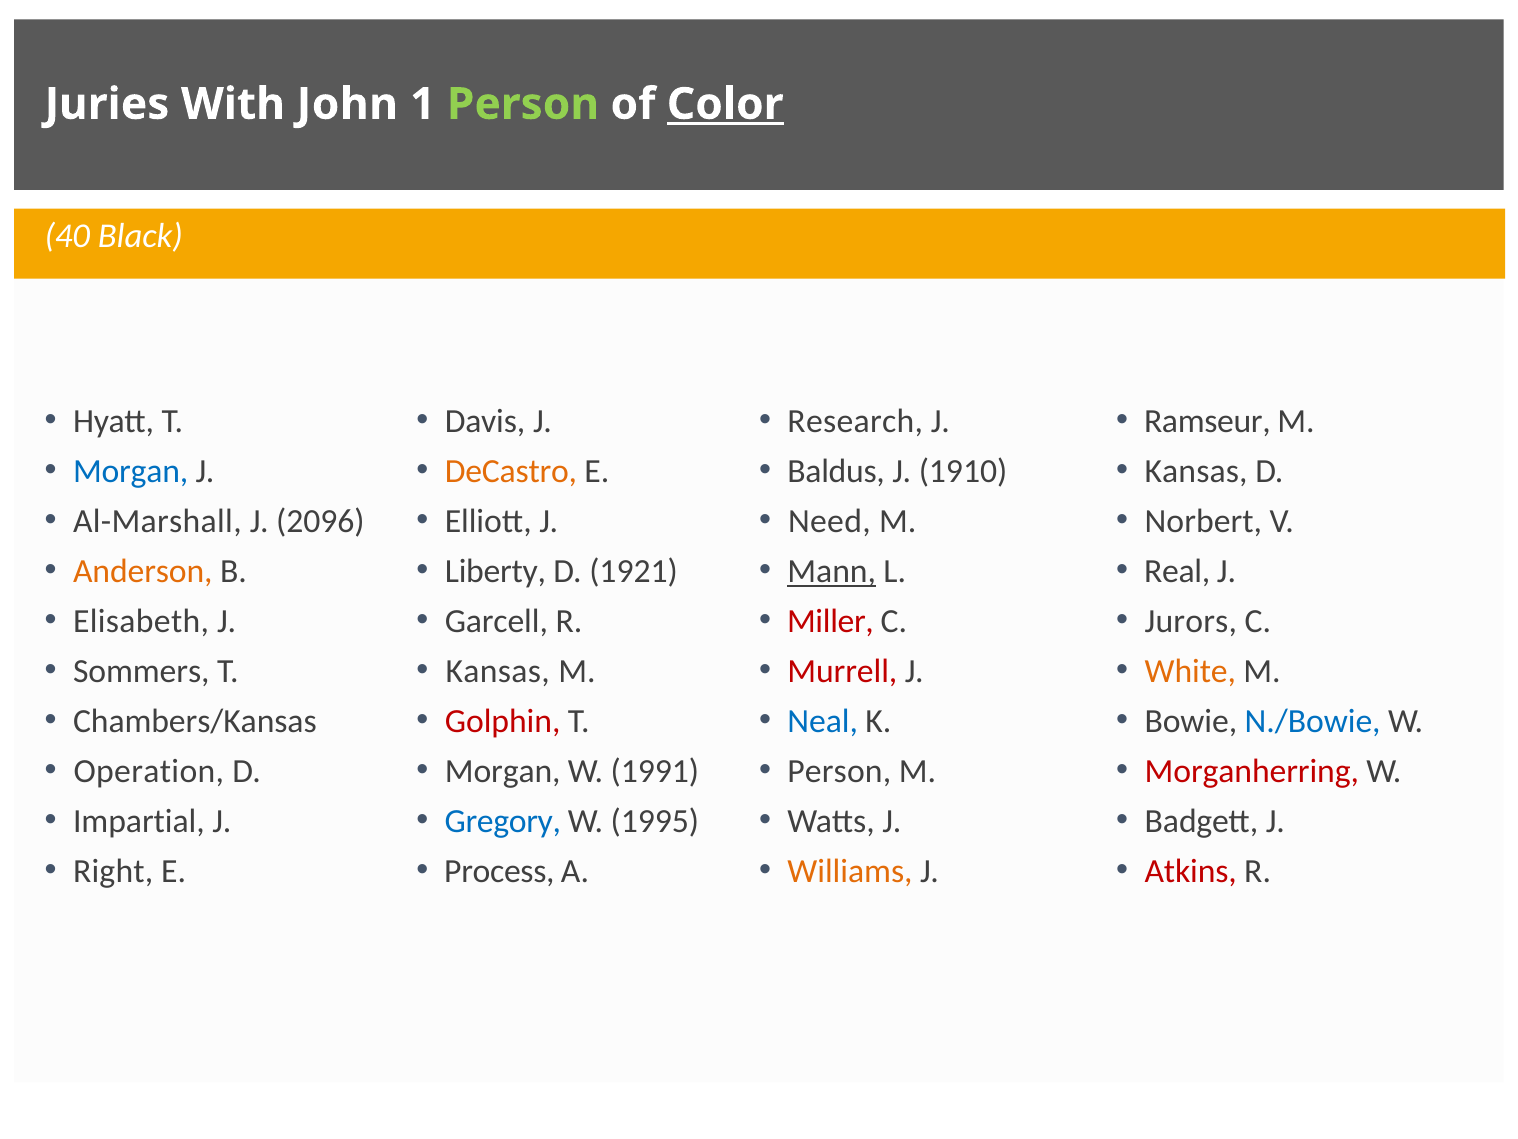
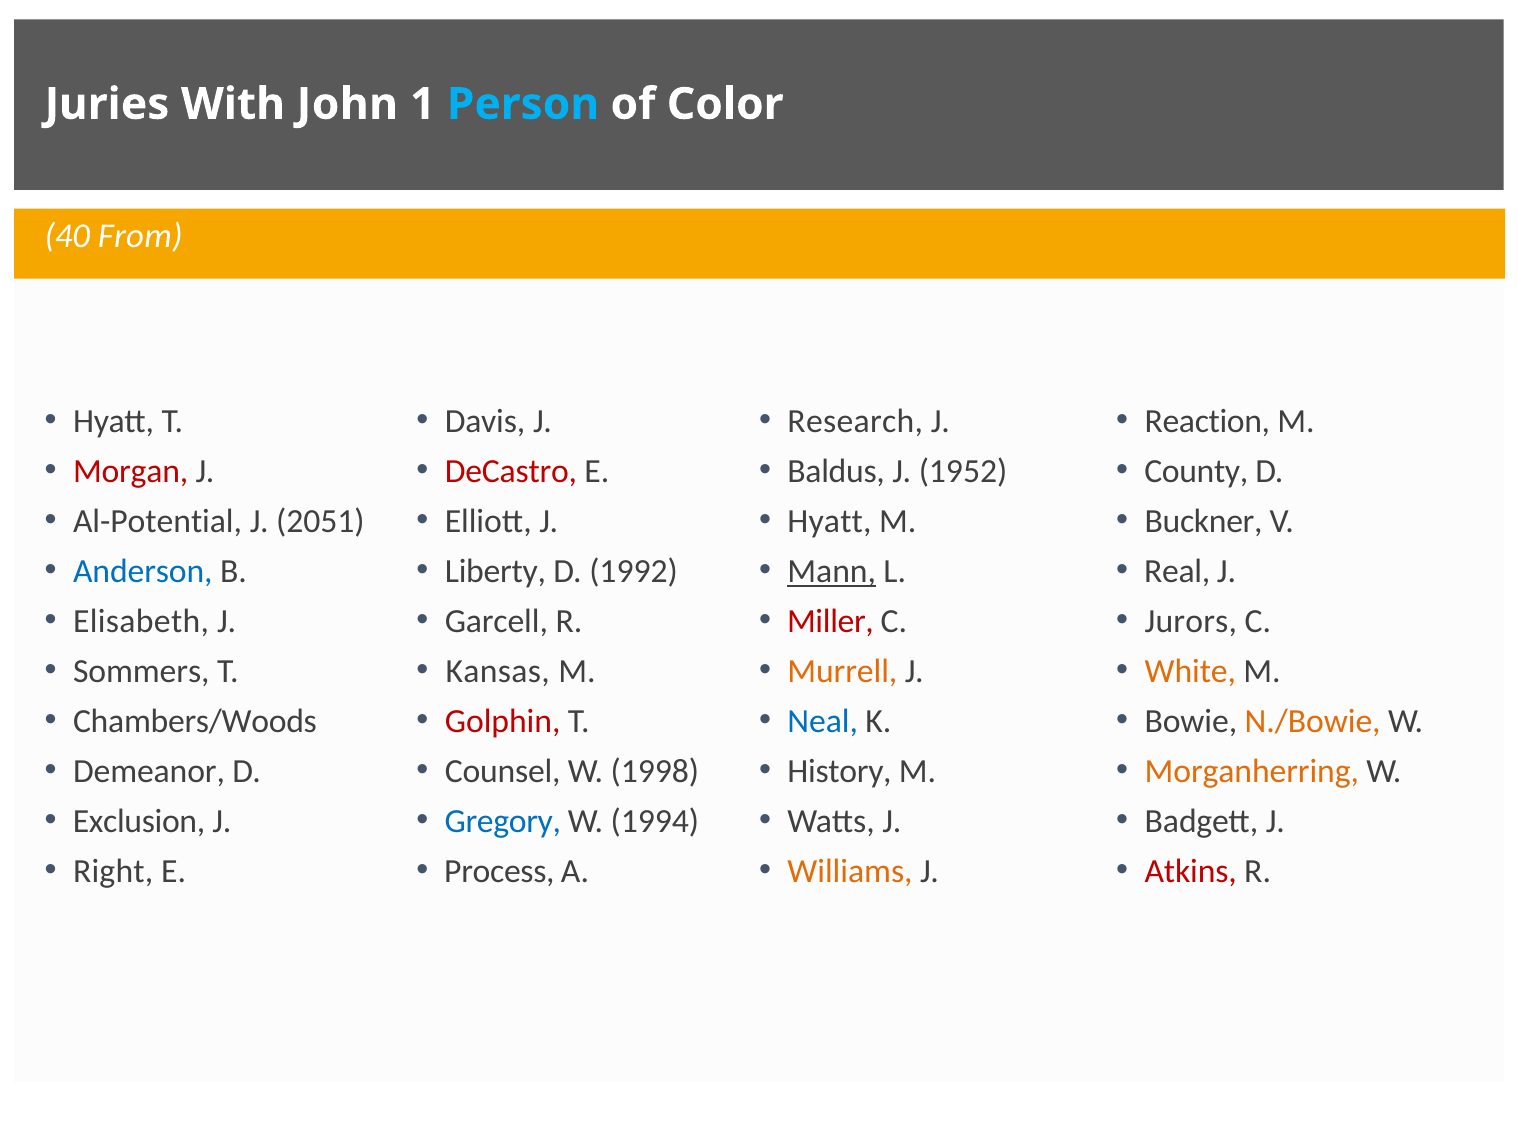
Person colour: light green -> light blue (523, 104)
Color underline: present -> none (725, 104)
Black: Black -> From (140, 236)
Ramseur: Ramseur -> Reaction (1207, 421)
Morgan colour: blue -> red (131, 471)
DeCastro colour: orange -> red (511, 471)
1910: 1910 -> 1952 (963, 471)
Kansas: Kansas -> County (1196, 471)
Al-Marshall: Al-Marshall -> Al-Potential (158, 521)
2096: 2096 -> 2051 (320, 521)
Need: Need -> Hyatt (829, 521)
Norbert: Norbert -> Buckner (1204, 521)
Anderson colour: orange -> blue (143, 571)
1921: 1921 -> 1992 (634, 571)
Murrell colour: red -> orange (842, 671)
Chambers/Kansas: Chambers/Kansas -> Chambers/Woods (195, 721)
N./Bowie colour: blue -> orange (1313, 721)
Operation: Operation -> Demeanor (149, 771)
Morgan: Morgan -> Counsel (503, 771)
1991: 1991 -> 1998 (655, 771)
Person: Person -> History (840, 771)
Morganherring colour: red -> orange (1252, 771)
Impartial: Impartial -> Exclusion (139, 821)
1995: 1995 -> 1994 (655, 821)
